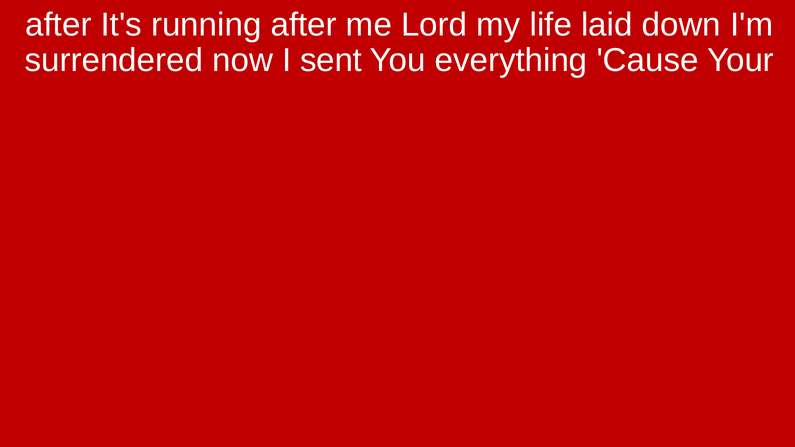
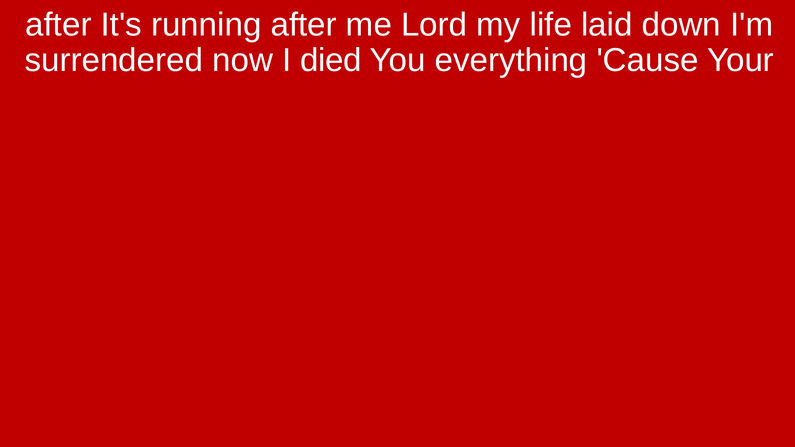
sent: sent -> died (331, 60)
